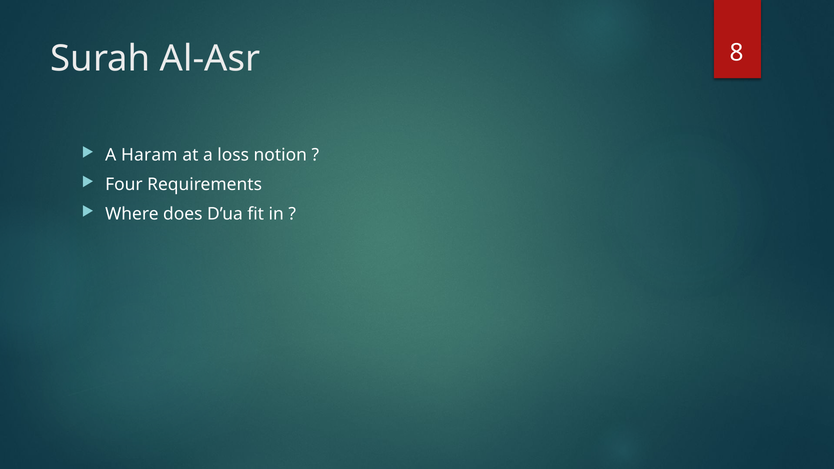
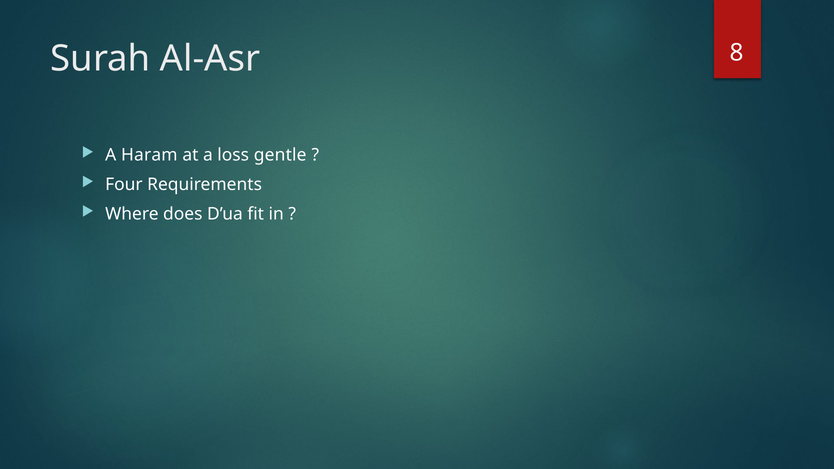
notion: notion -> gentle (280, 155)
